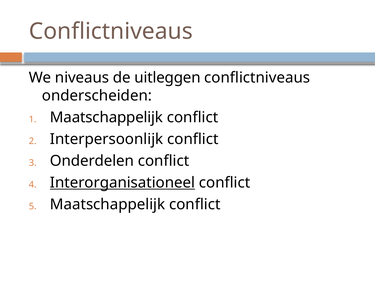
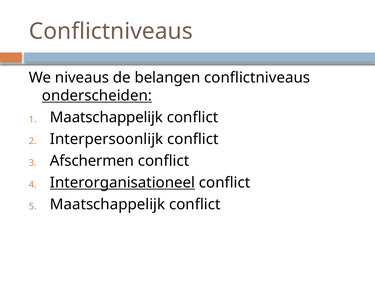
uitleggen: uitleggen -> belangen (168, 78)
onderscheiden underline: none -> present (97, 96)
Onderdelen: Onderdelen -> Afschermen (92, 161)
